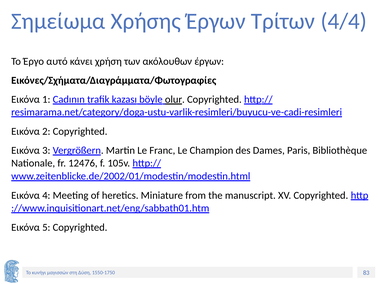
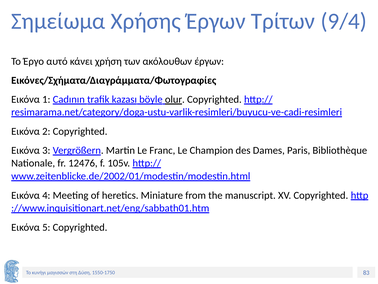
4/4: 4/4 -> 9/4 (344, 21)
